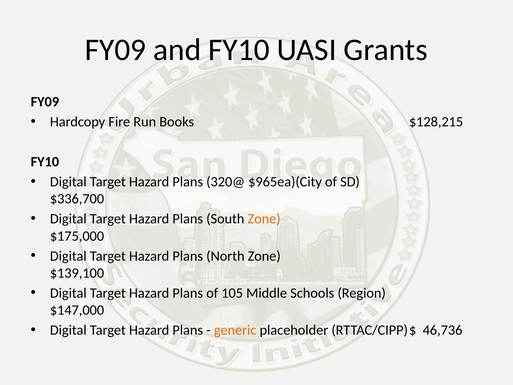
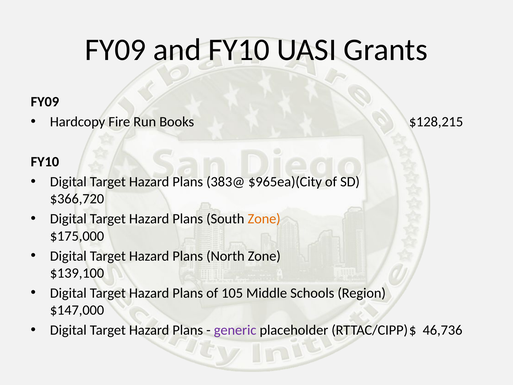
320@: 320@ -> 383@ (226, 182)
$336,700: $336,700 -> $366,720 (77, 199)
generic colour: orange -> purple (235, 330)
